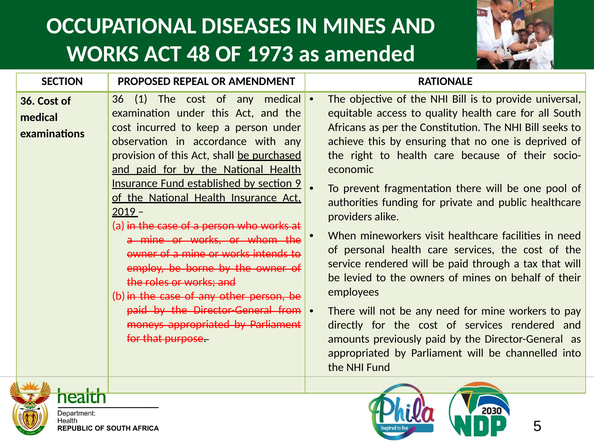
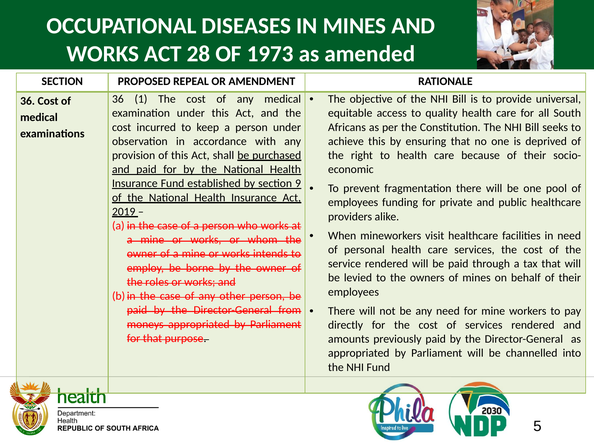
48: 48 -> 28 (199, 54)
authorities: authorities -> employees (353, 202)
